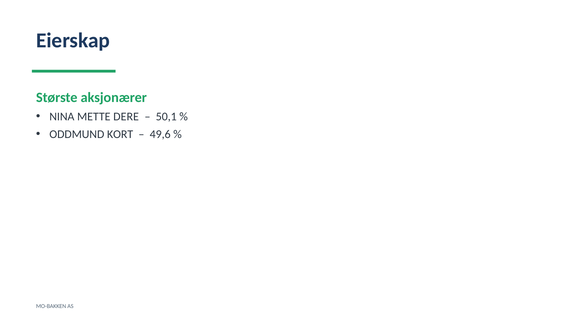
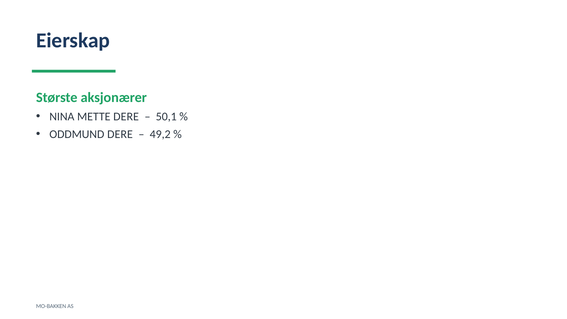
ODDMUND KORT: KORT -> DERE (120, 134)
49,6: 49,6 -> 49,2 (160, 134)
